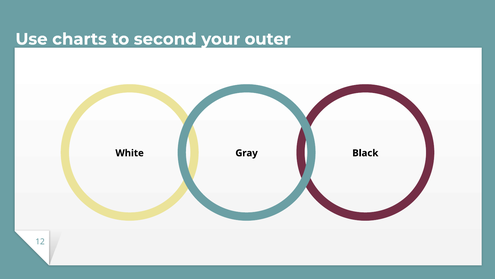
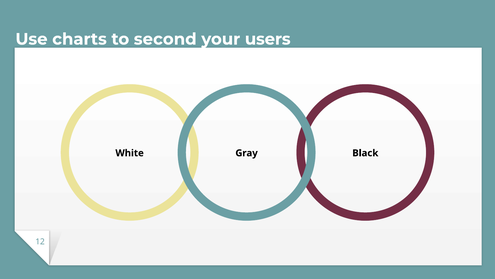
outer: outer -> users (268, 39)
